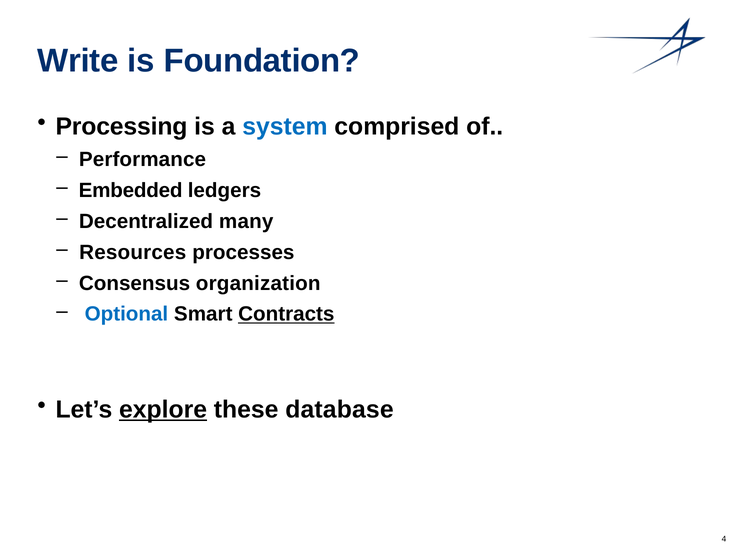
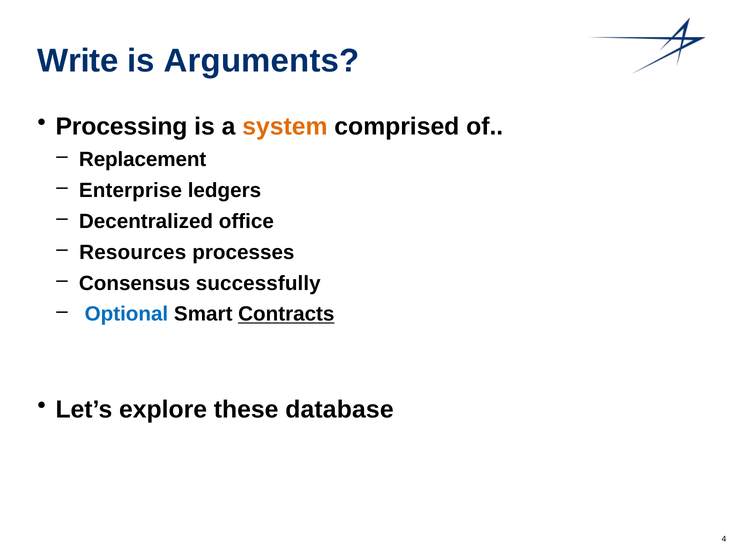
Foundation: Foundation -> Arguments (262, 61)
system colour: blue -> orange (285, 127)
Performance: Performance -> Replacement (143, 160)
Embedded: Embedded -> Enterprise (130, 191)
many: many -> office (246, 222)
organization: organization -> successfully (258, 284)
explore underline: present -> none (163, 410)
